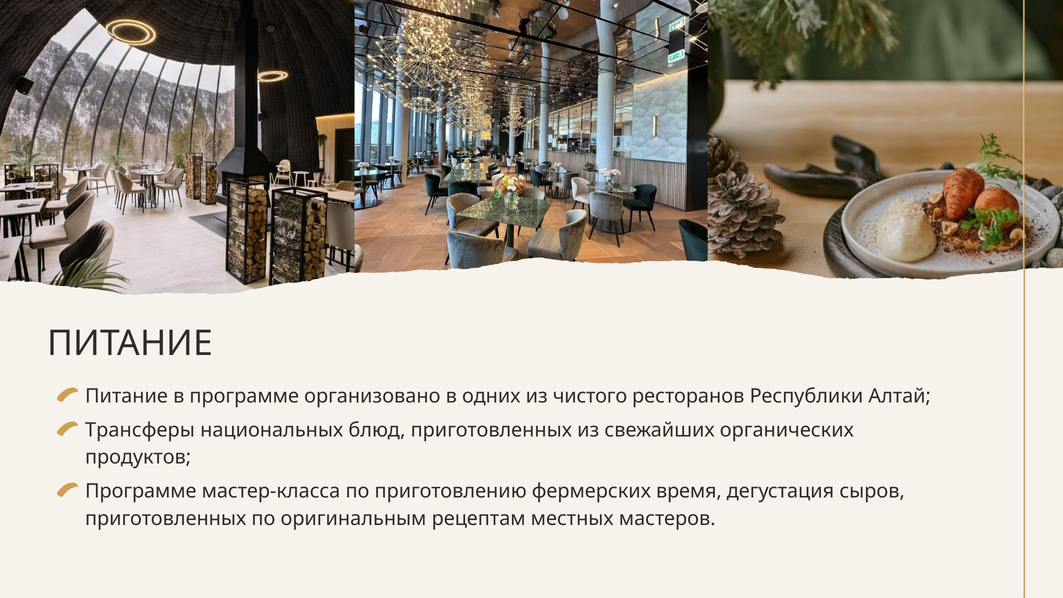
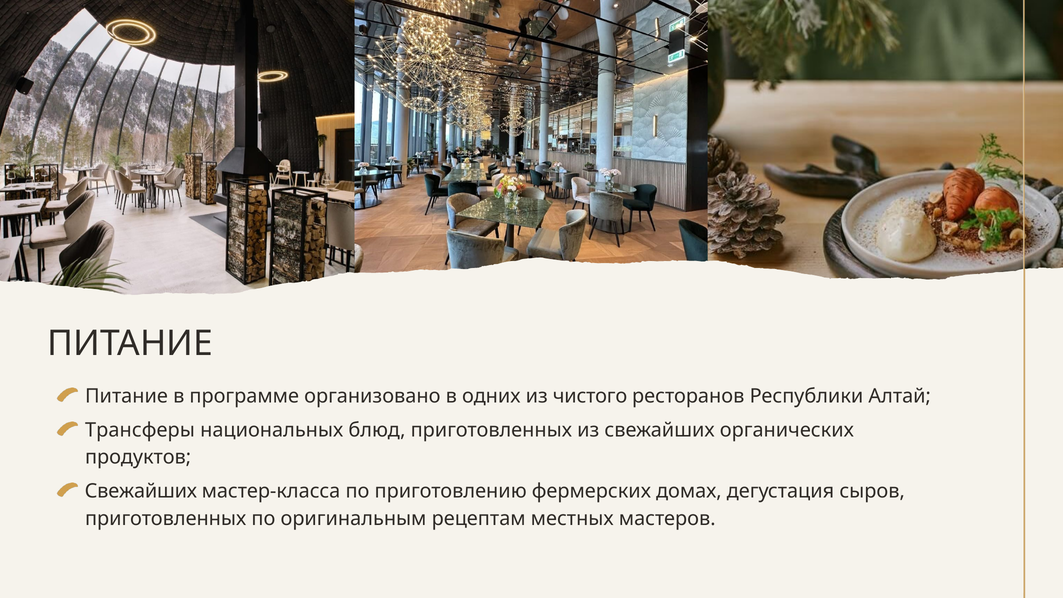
Программе: Программе -> Свежайших (141, 491)
время: время -> домах (689, 491)
